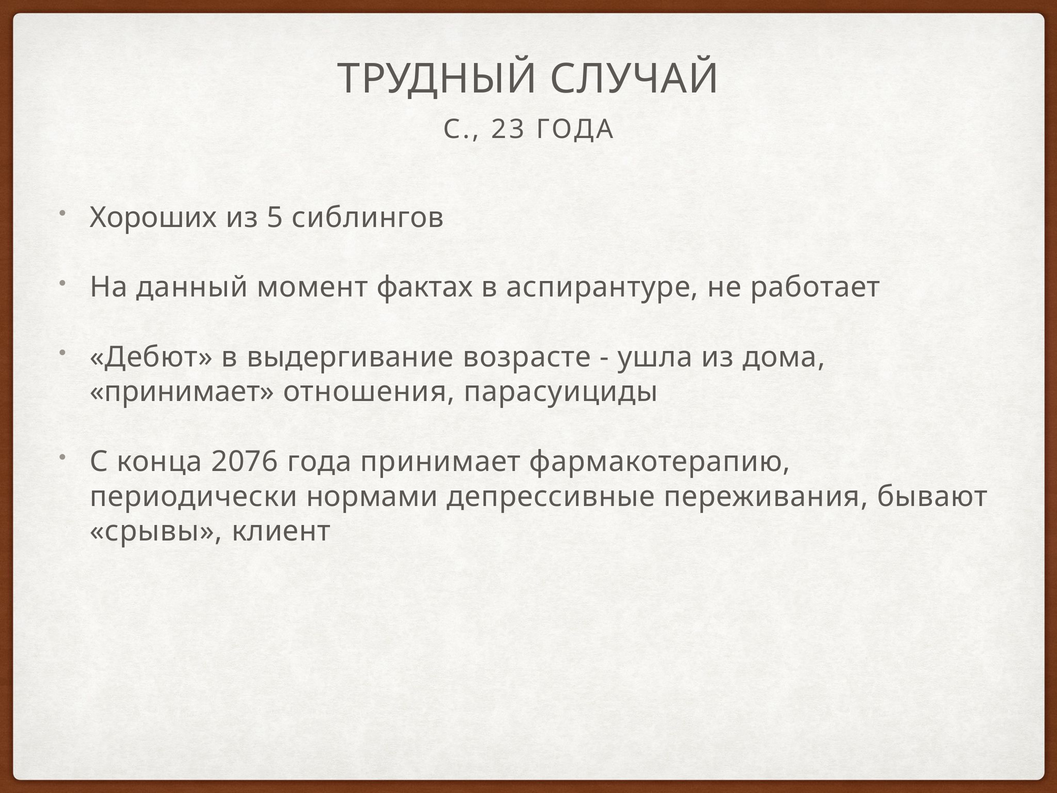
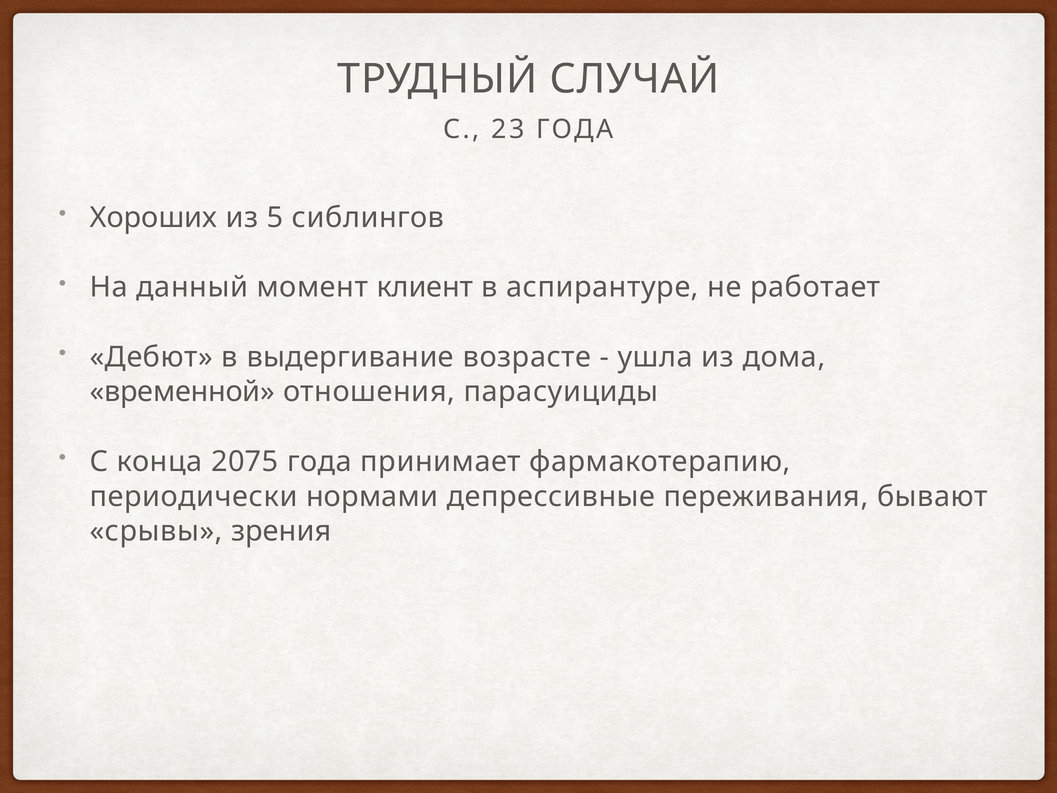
фактах: фактах -> клиент (425, 287)
принимает: принимает -> временной (182, 392)
2076: 2076 -> 2075 (245, 462)
клиент: клиент -> зрения (281, 531)
